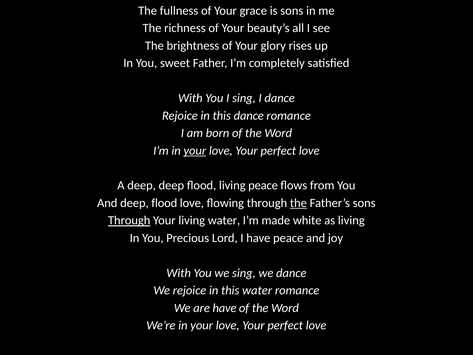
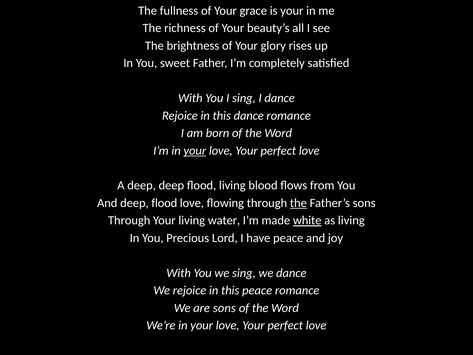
is sons: sons -> your (292, 11)
living peace: peace -> blood (263, 185)
Through underline: present -> none (129, 220)
white underline: none -> present (307, 220)
this water: water -> peace (257, 290)
are have: have -> sons (224, 308)
